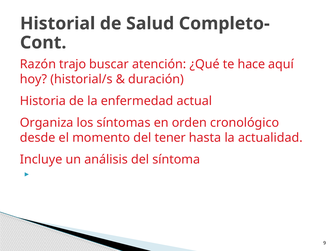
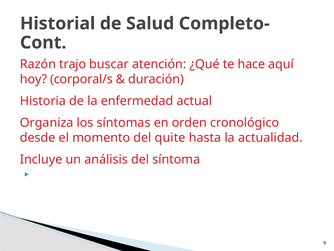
historial/s: historial/s -> corporal/s (82, 79)
tener: tener -> quite (170, 137)
